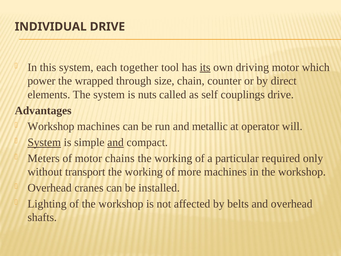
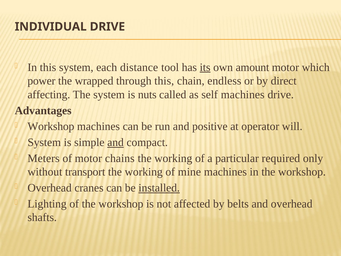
together: together -> distance (139, 67)
driving: driving -> amount (252, 67)
through size: size -> this (164, 81)
counter: counter -> endless (224, 81)
elements: elements -> affecting (49, 95)
self couplings: couplings -> machines (243, 95)
metallic: metallic -> positive (210, 126)
System underline: present -> none (44, 142)
more: more -> mine (189, 172)
installed underline: none -> present (159, 188)
